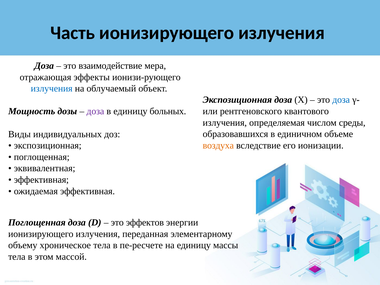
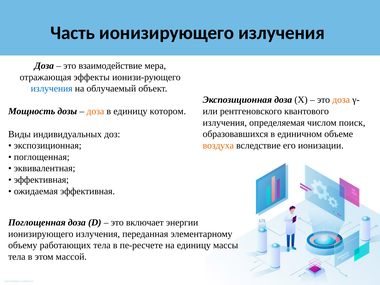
доза colour: blue -> orange (341, 100)
доза colour: purple -> orange (95, 111)
больных: больных -> котором (168, 111)
среды: среды -> поиск (352, 123)
эффектов: эффектов -> включает (145, 223)
хроническое: хроническое -> работающих (65, 245)
